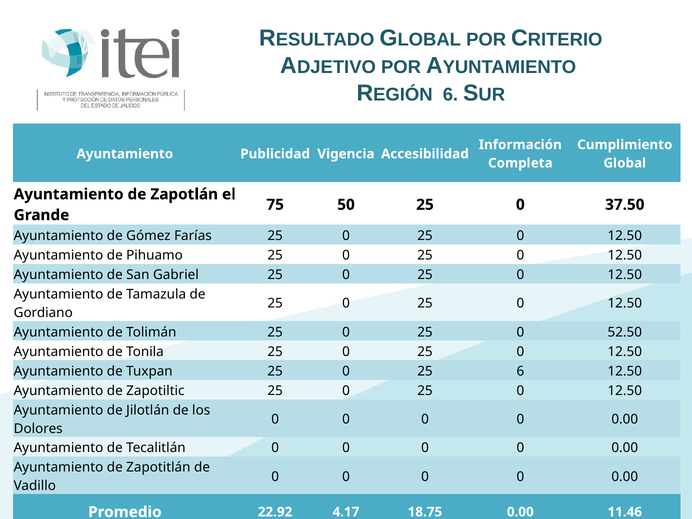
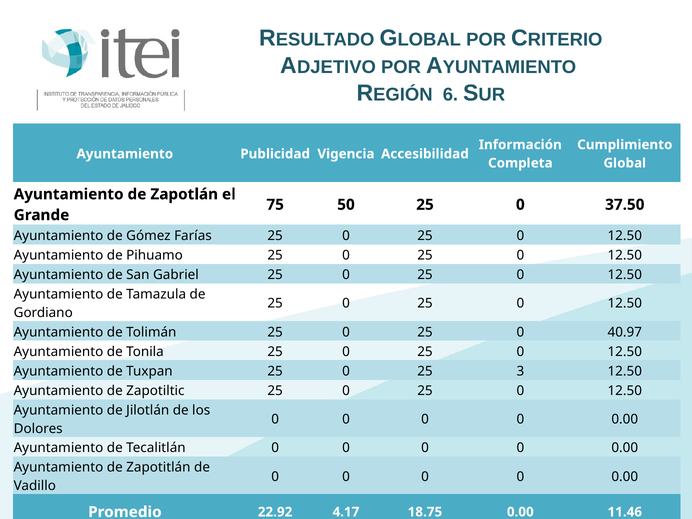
52.50: 52.50 -> 40.97 (625, 332)
25 6: 6 -> 3 (520, 371)
